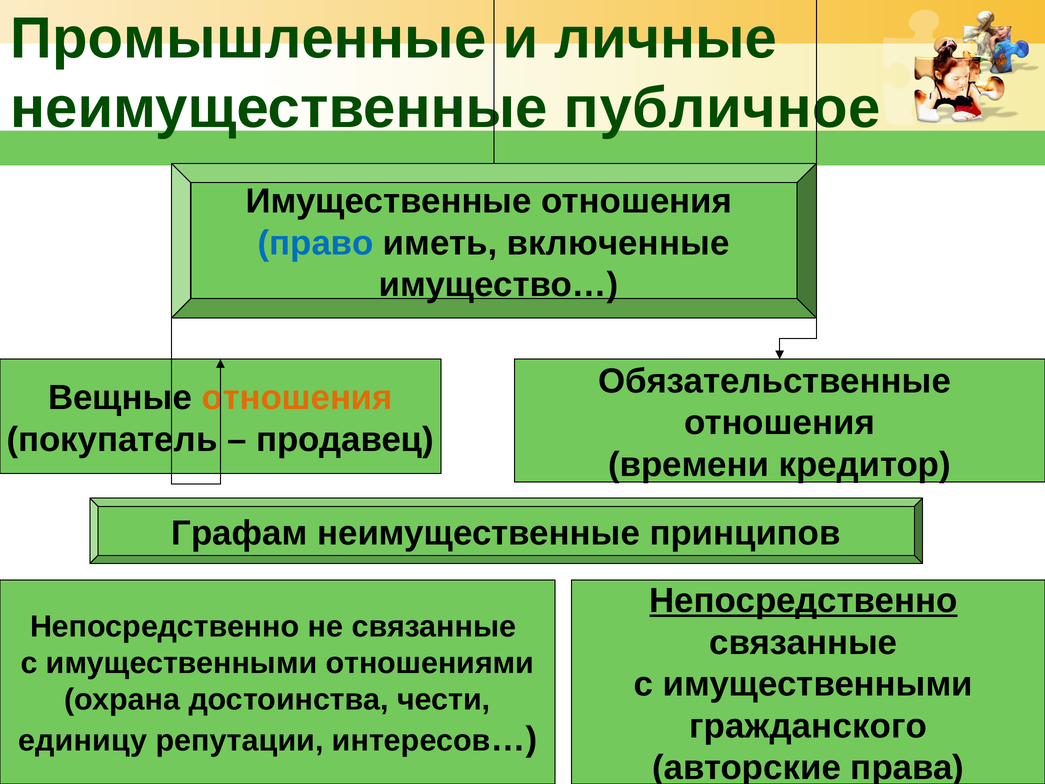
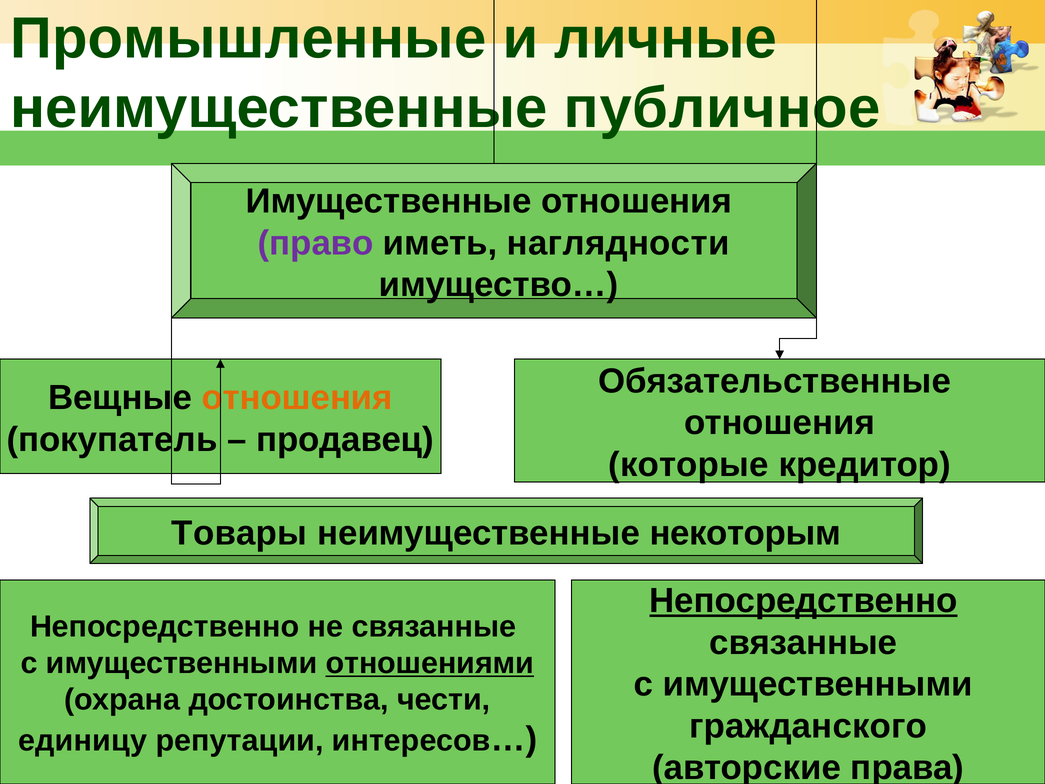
право colour: blue -> purple (316, 243)
включенные: включенные -> наглядности (618, 243)
времени: времени -> которые (688, 465)
Графам: Графам -> Товары (239, 533)
принципов: принципов -> некоторым (745, 533)
отношениями underline: none -> present (430, 663)
